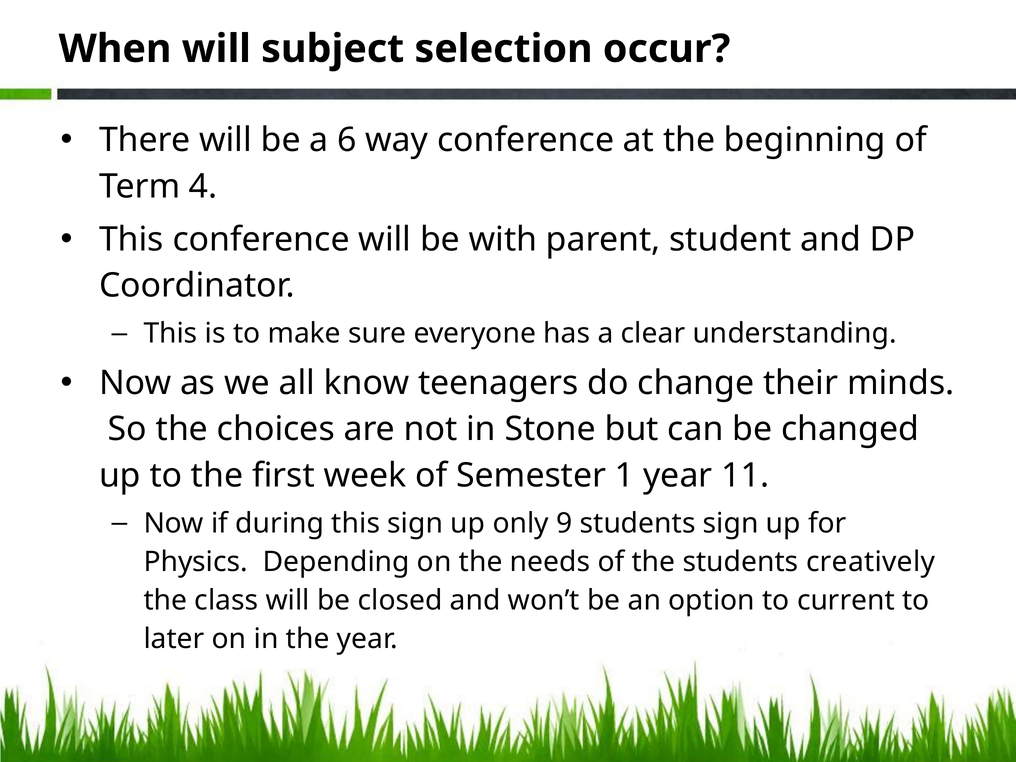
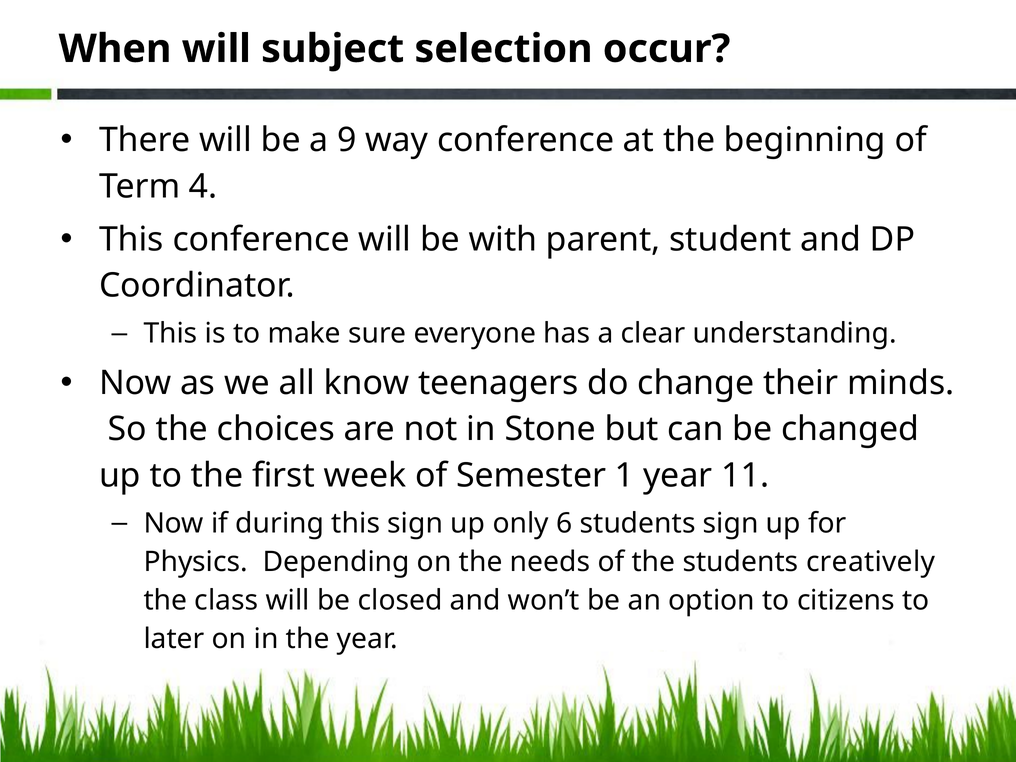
6: 6 -> 9 (347, 140)
9: 9 -> 6 (564, 523)
current: current -> citizens (846, 600)
